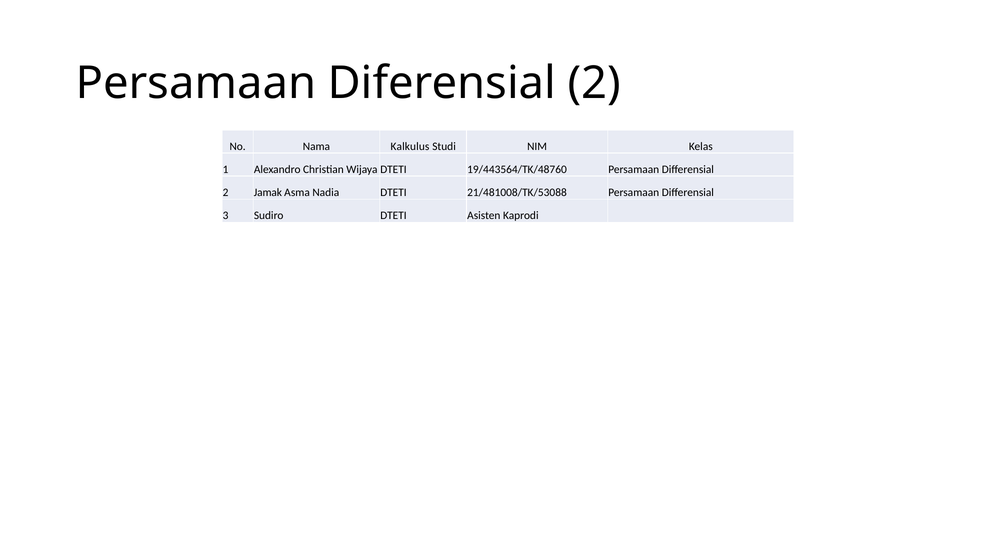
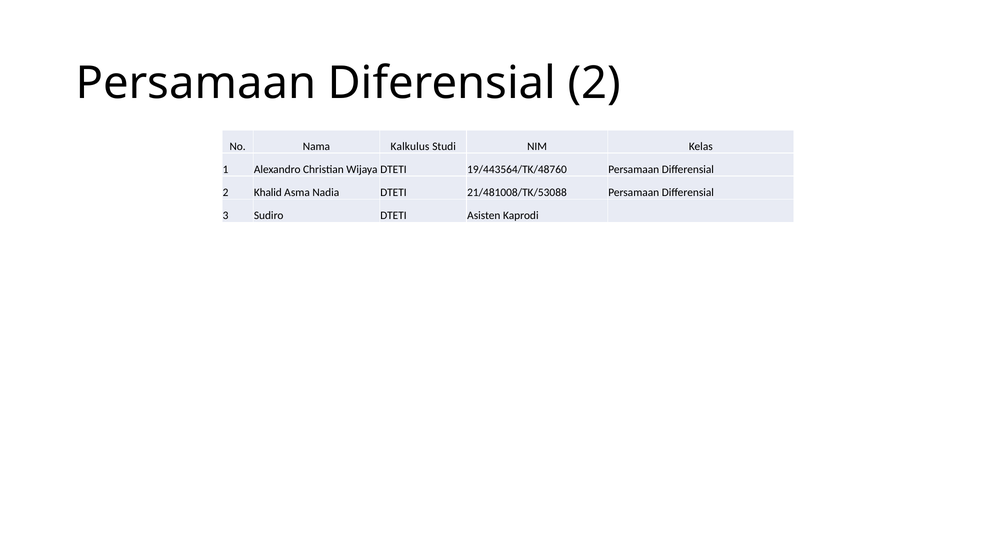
Jamak: Jamak -> Khalid (268, 192)
